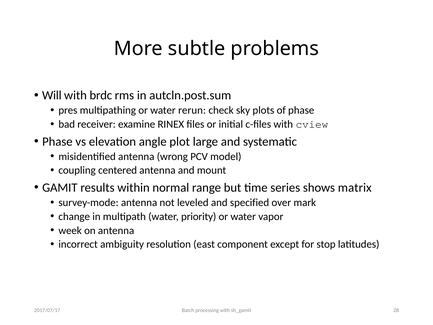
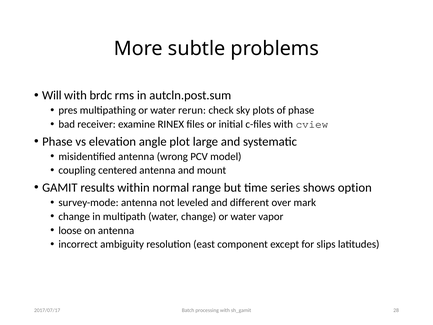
matrix: matrix -> option (355, 187)
specified: specified -> different (250, 202)
water priority: priority -> change (199, 216)
week: week -> loose (70, 230)
stop: stop -> slips (326, 244)
